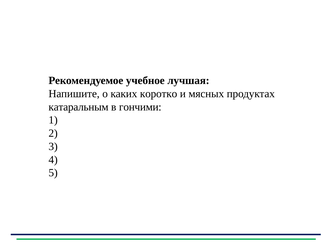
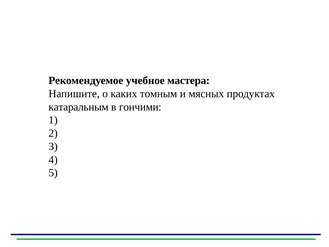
лучшая: лучшая -> мастера (188, 81)
коротко: коротко -> томным (159, 94)
